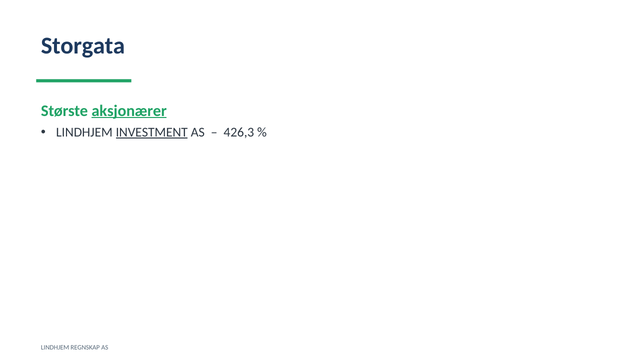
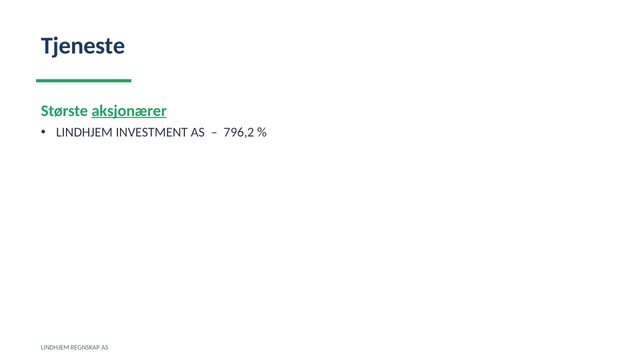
Storgata: Storgata -> Tjeneste (83, 46)
INVESTMENT underline: present -> none (152, 132)
426,3: 426,3 -> 796,2 (239, 132)
